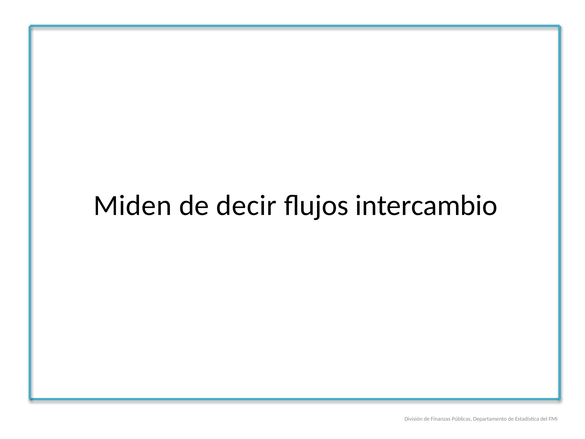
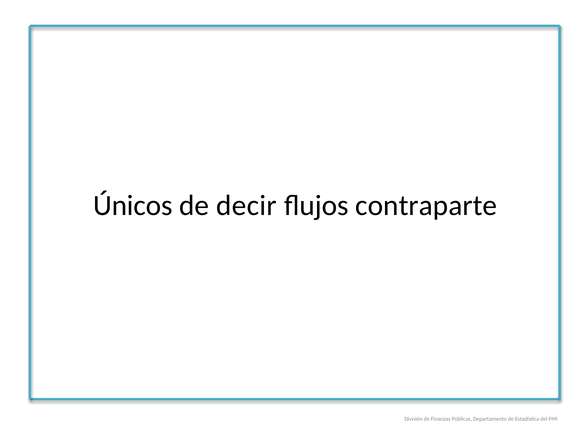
Miden: Miden -> Únicos (133, 205)
intercambio: intercambio -> contraparte (426, 205)
